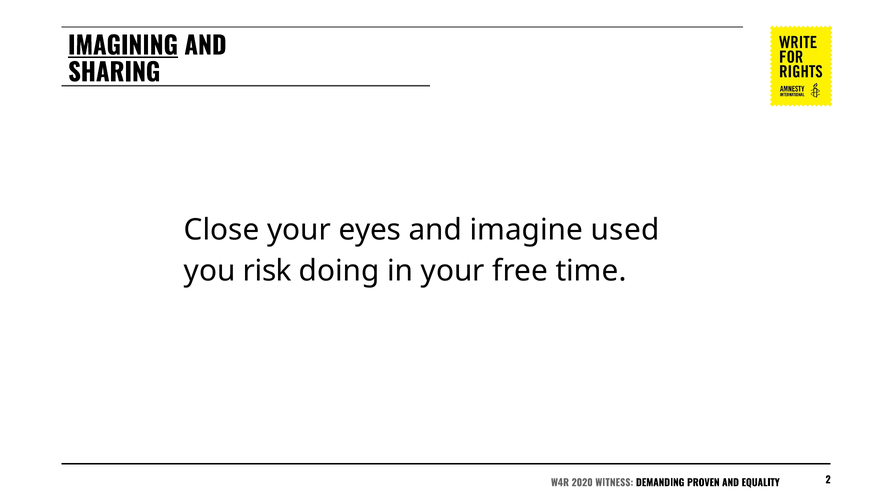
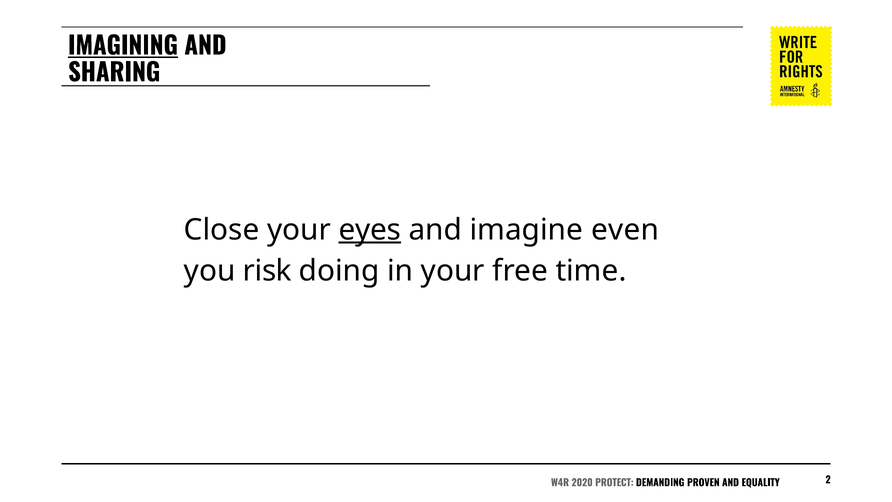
eyes underline: none -> present (370, 230)
used: used -> even (625, 230)
WITNESS: WITNESS -> PROTECT (614, 483)
